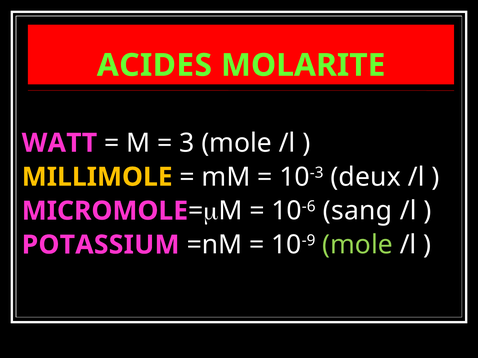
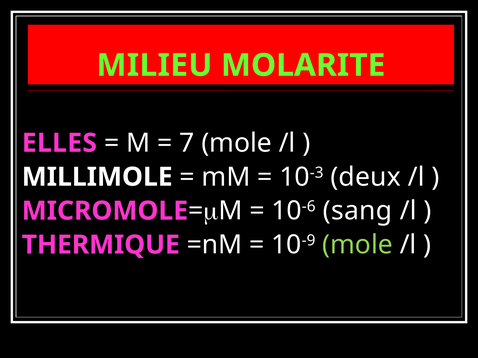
ACIDES: ACIDES -> MILIEU (154, 65)
WATT: WATT -> ELLES (59, 143)
3: 3 -> 7 (187, 143)
MILLIMOLE colour: yellow -> white (97, 177)
POTASSIUM: POTASSIUM -> THERMIQUE (101, 245)
